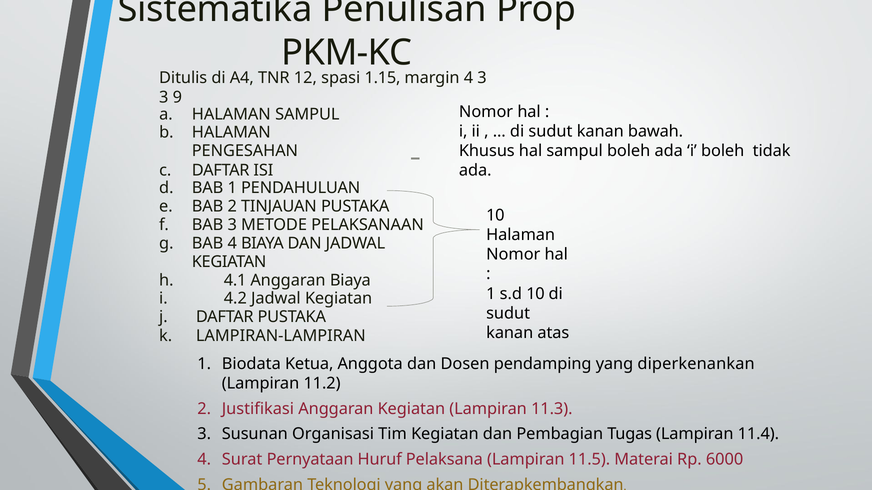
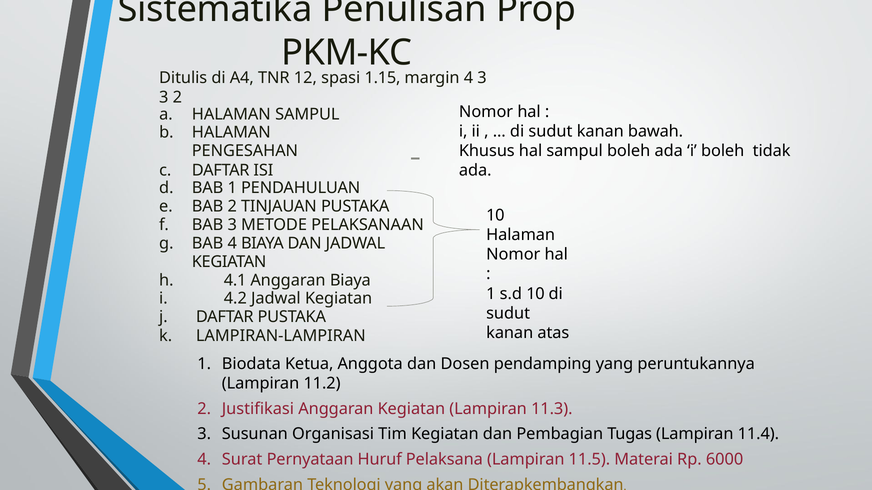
3 9: 9 -> 2 (177, 98)
diperkenankan: diperkenankan -> peruntukannya (696, 364)
